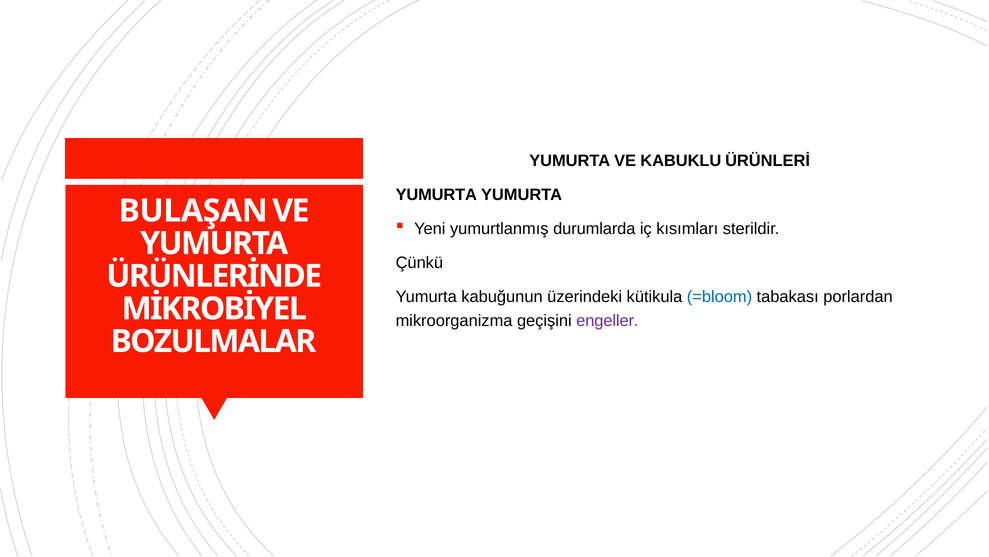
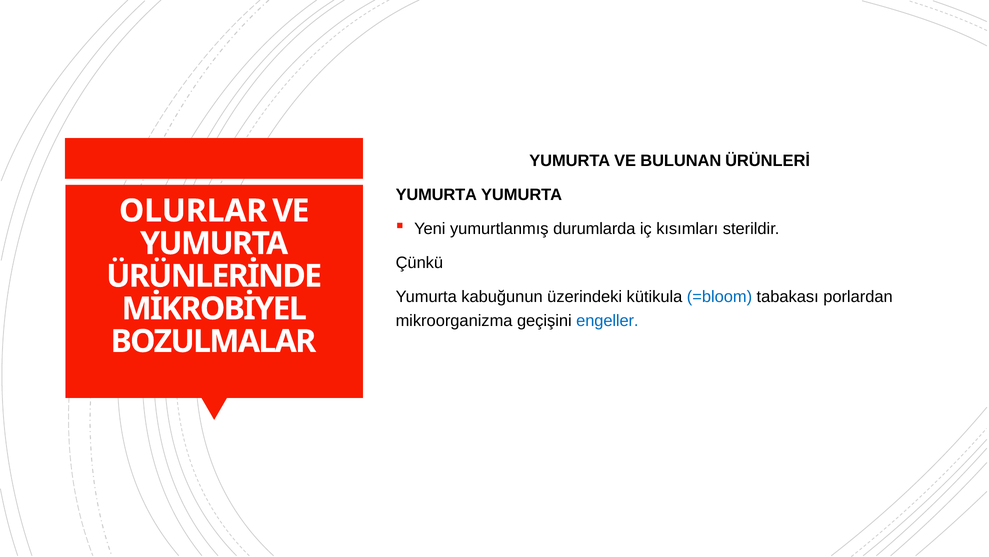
KABUKLU: KABUKLU -> BULUNAN (681, 161)
BULAŞAN: BULAŞAN -> OLURLAR (193, 211)
engeller colour: purple -> blue (607, 320)
